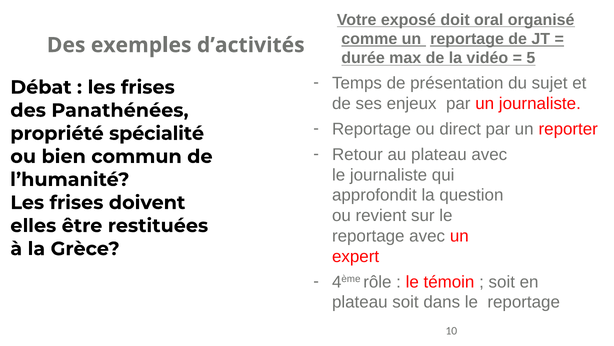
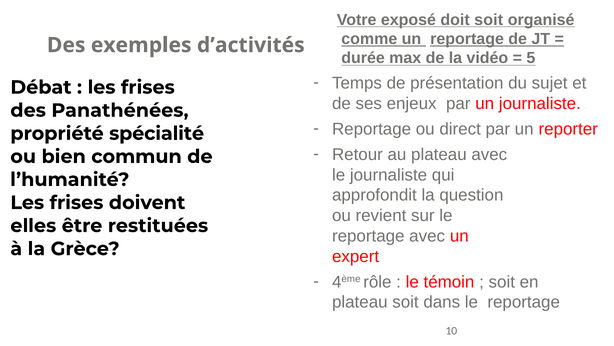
doit oral: oral -> soit (489, 20)
